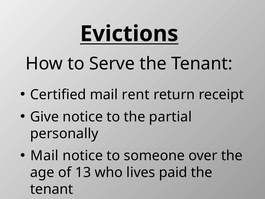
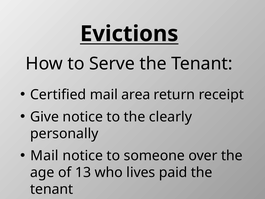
rent: rent -> area (136, 95)
partial: partial -> clearly (170, 117)
